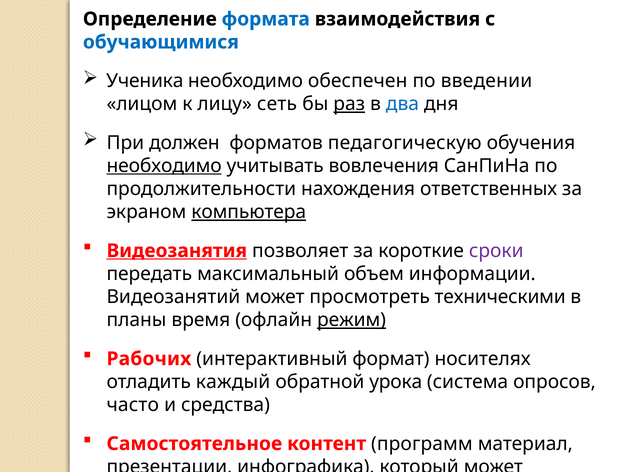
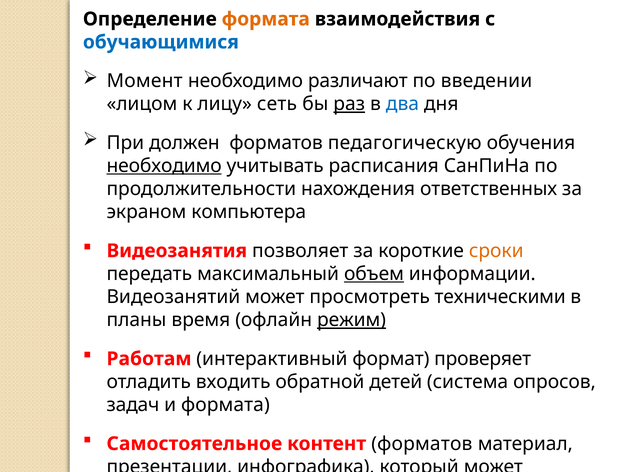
формата colour: blue -> orange (266, 19)
Ученика: Ученика -> Момент (145, 81)
обеспечен: обеспечен -> различают (358, 81)
вовлечения: вовлечения -> расписания (384, 166)
компьютера underline: present -> none (249, 212)
Видеозанятия underline: present -> none (177, 251)
сроки colour: purple -> orange (496, 251)
объем underline: none -> present (374, 274)
Рабочих: Рабочих -> Работам (149, 359)
носителях: носителях -> проверяет (483, 359)
каждый: каждый -> входить (233, 382)
урока: урока -> детей (396, 382)
часто: часто -> задач (133, 405)
и средства: средства -> формата (225, 405)
контент программ: программ -> форматов (422, 443)
